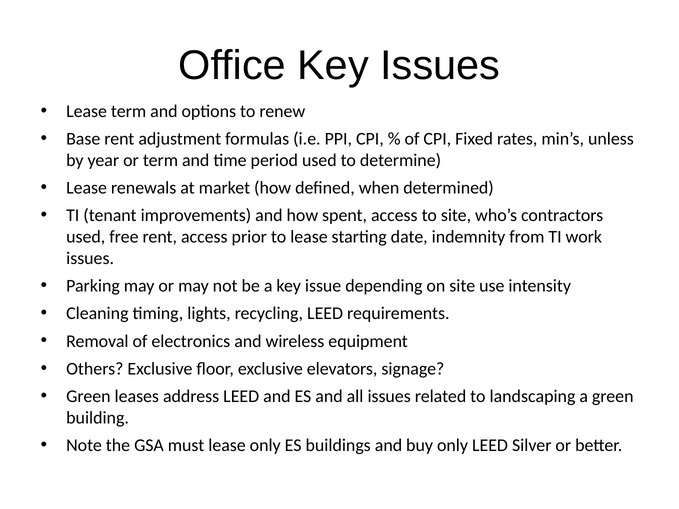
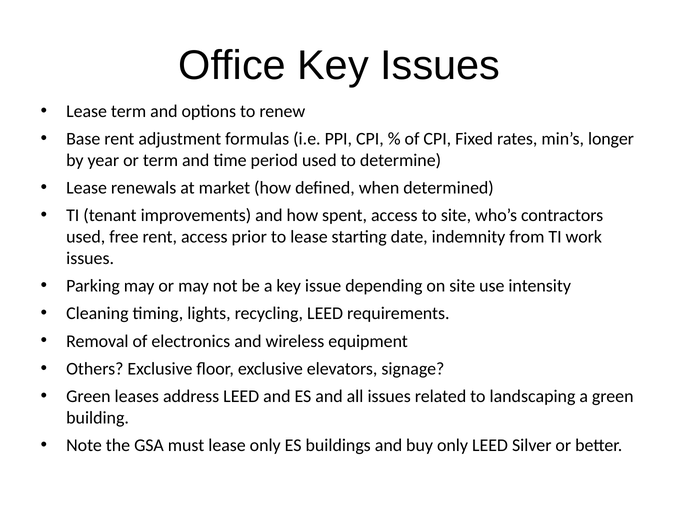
unless: unless -> longer (611, 139)
